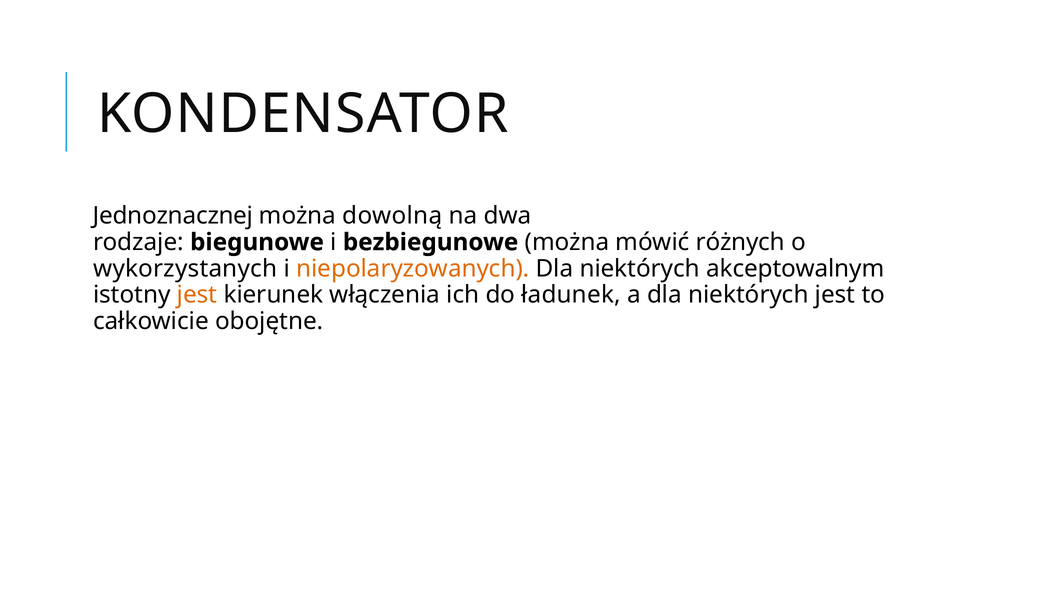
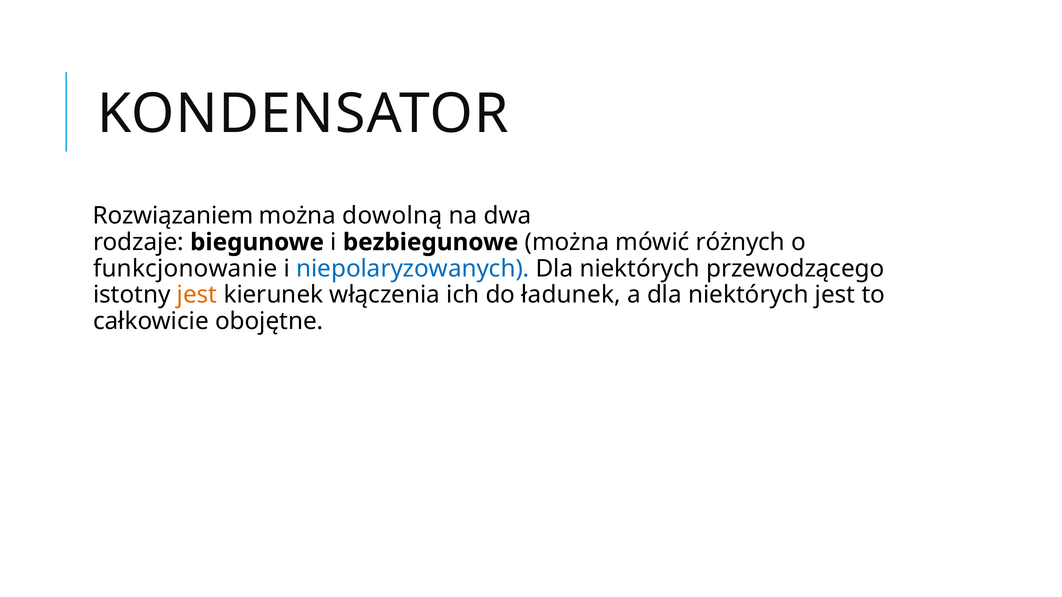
Jednoznacznej: Jednoznacznej -> Rozwiązaniem (173, 216)
wykorzystanych: wykorzystanych -> funkcjonowanie (185, 269)
niepolaryzowanych colour: orange -> blue (413, 269)
akceptowalnym: akceptowalnym -> przewodzącego (795, 269)
